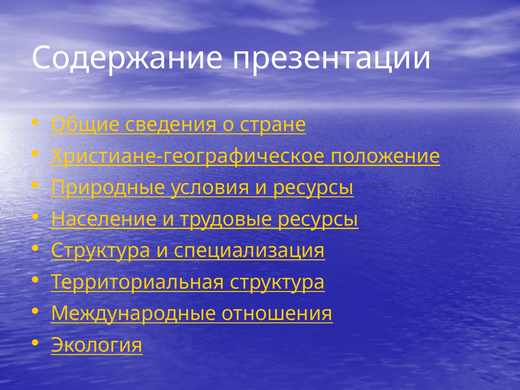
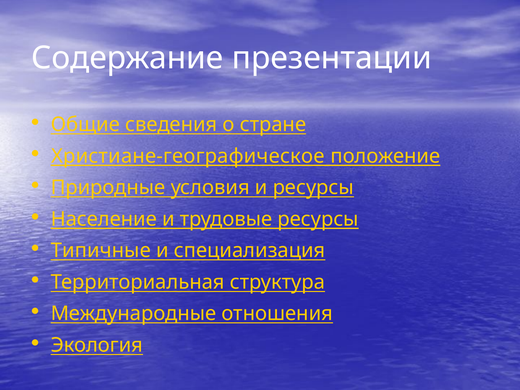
Структура: Структура -> Типичные (101, 251)
